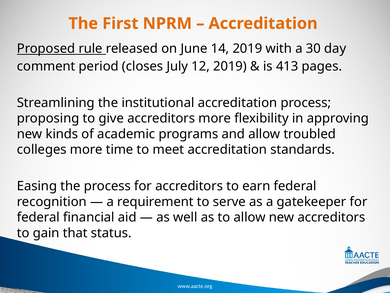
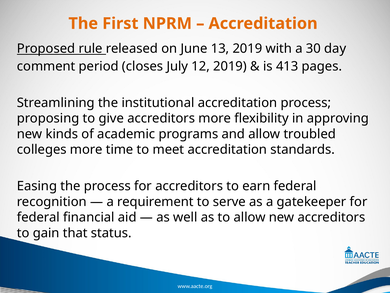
14: 14 -> 13 (220, 48)
